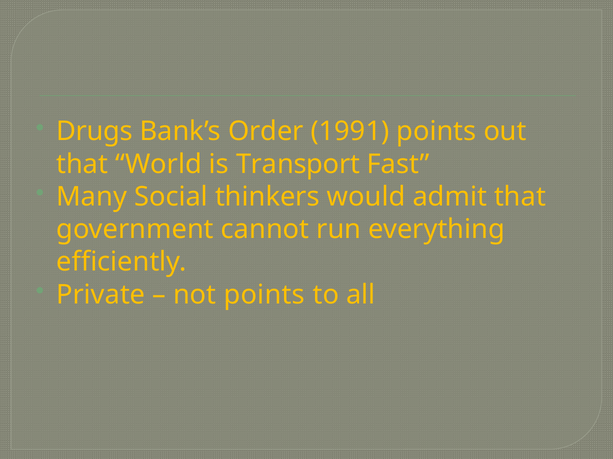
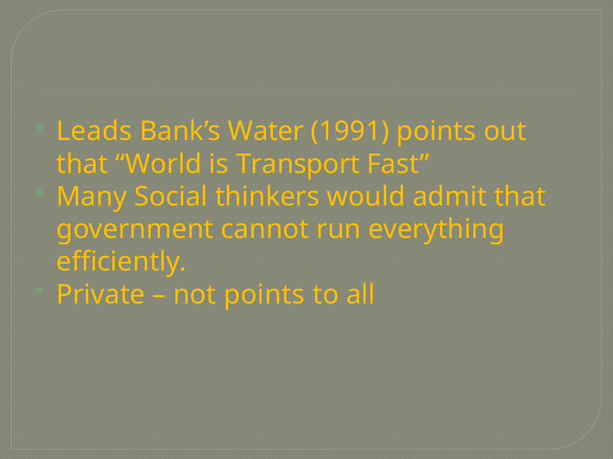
Drugs: Drugs -> Leads (94, 132)
Order: Order -> Water (266, 132)
